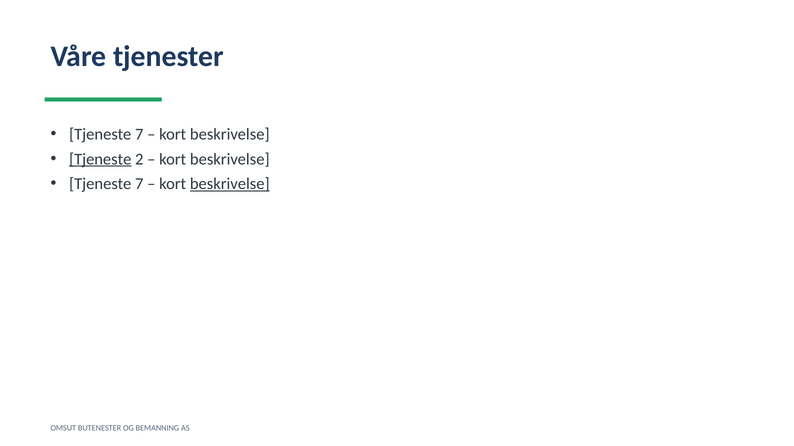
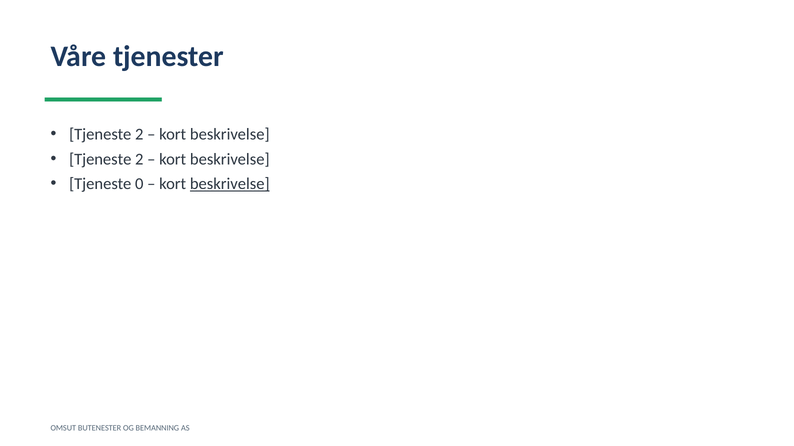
7: 7 -> 2 (139, 134)
Tjeneste underline: present -> none (100, 159)
7: 7 -> 0 (139, 184)
